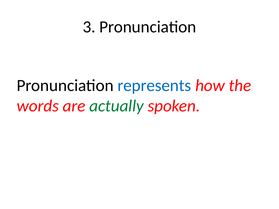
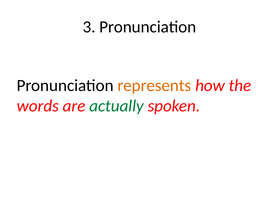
represents colour: blue -> orange (154, 86)
